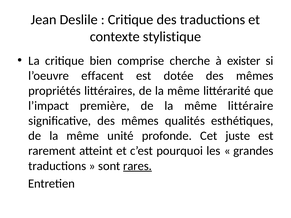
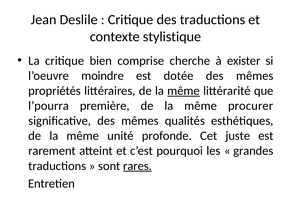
effacent: effacent -> moindre (103, 76)
même underline: none -> present (184, 91)
l’impact: l’impact -> l’pourra (49, 106)
littéraire: littéraire -> procurer (251, 106)
